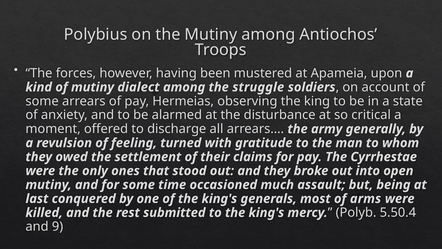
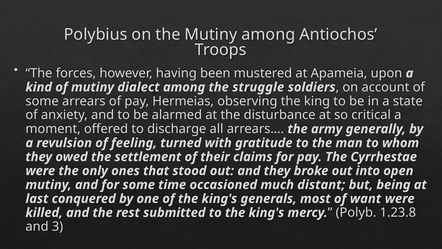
assault: assault -> distant (321, 185)
arms: arms -> want (366, 198)
5.50.4: 5.50.4 -> 1.23.8 (398, 212)
9: 9 -> 3 (58, 226)
